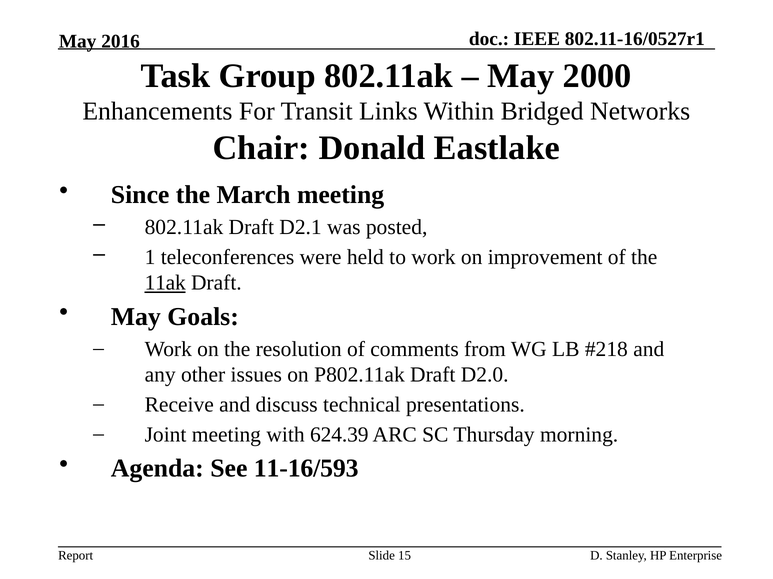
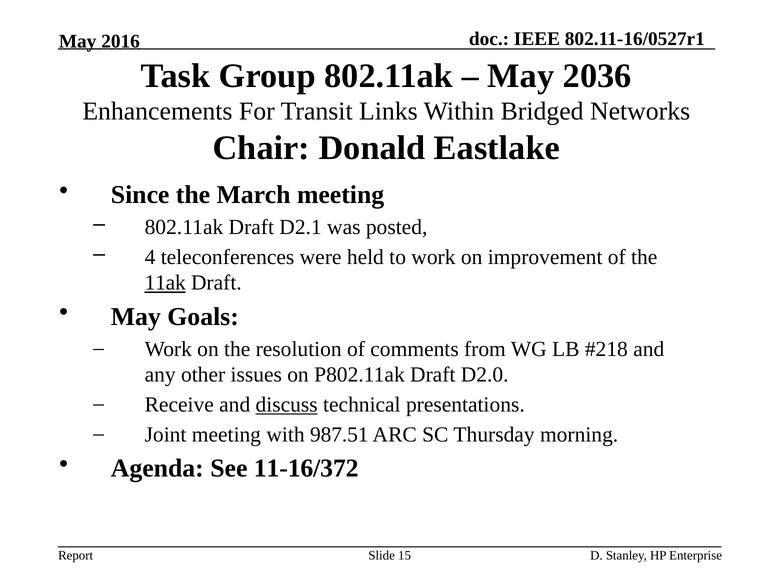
2000: 2000 -> 2036 (597, 76)
1: 1 -> 4 (150, 257)
discuss underline: none -> present (287, 405)
624.39: 624.39 -> 987.51 (339, 435)
11-16/593: 11-16/593 -> 11-16/372 (306, 469)
